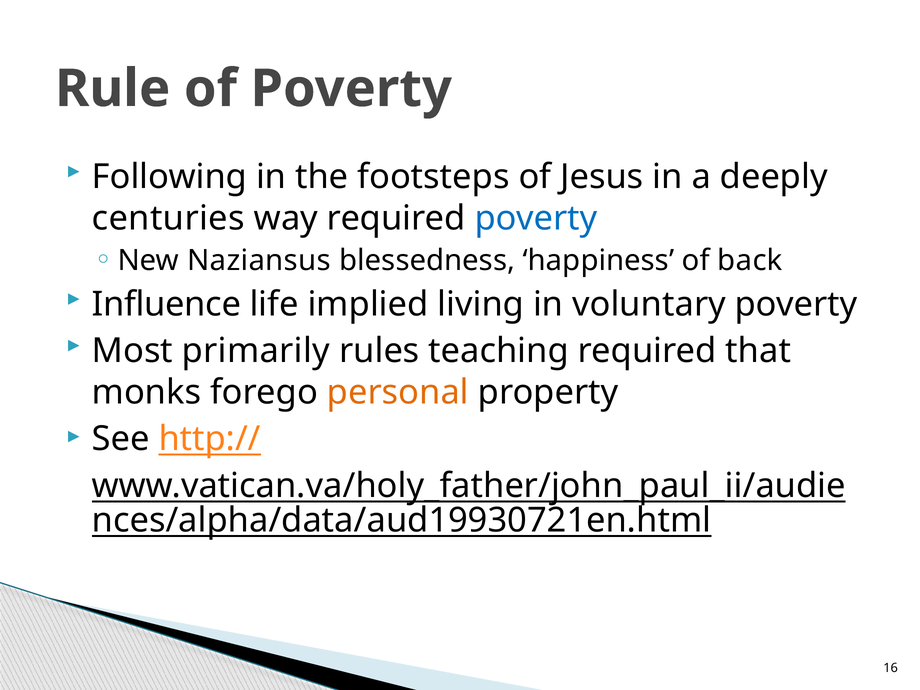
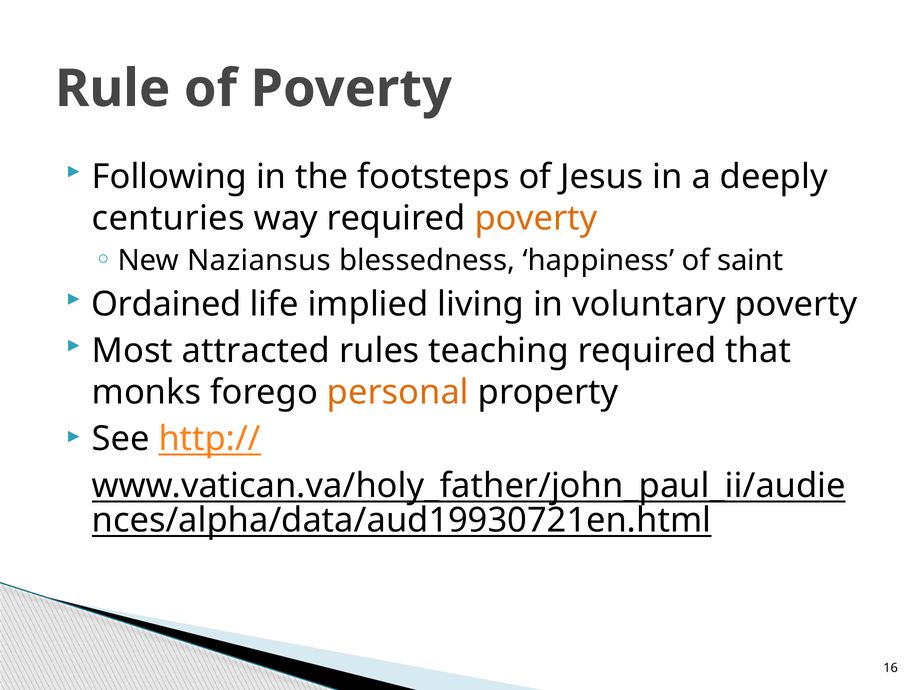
poverty colour: blue -> orange (536, 218)
back: back -> saint (750, 260)
Influence: Influence -> Ordained (166, 304)
primarily: primarily -> attracted (256, 351)
